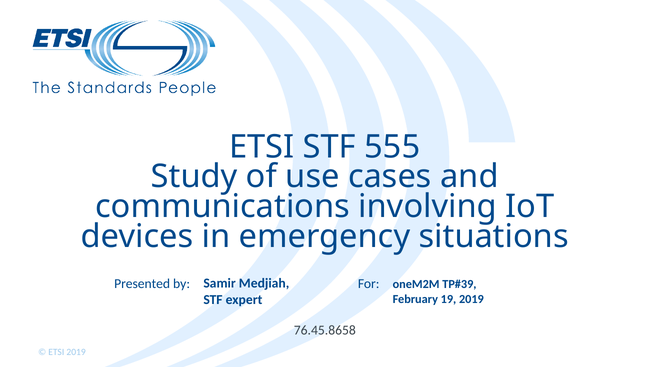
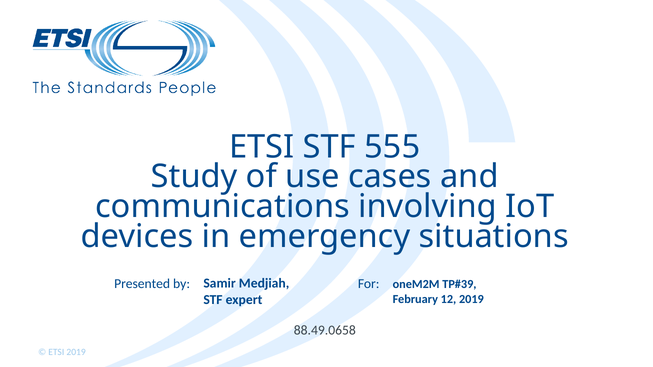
19: 19 -> 12 (448, 299)
76.45.8658: 76.45.8658 -> 88.49.0658 (325, 330)
